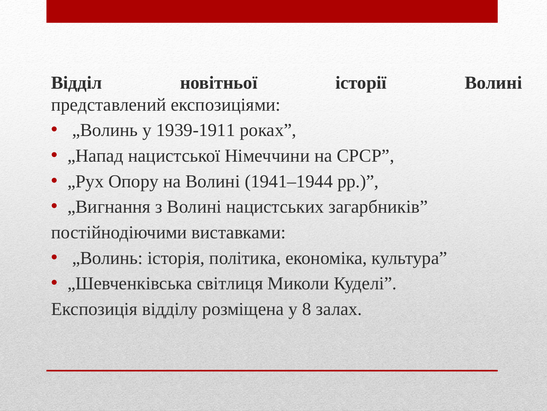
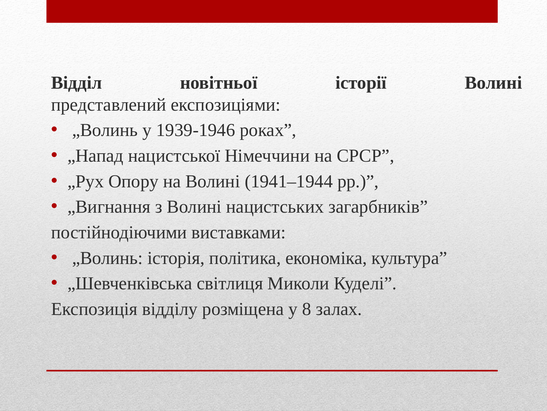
1939-1911: 1939-1911 -> 1939-1946 (196, 130)
